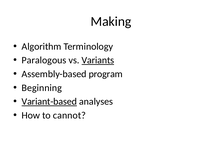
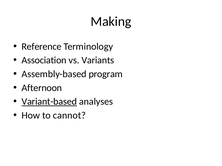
Algorithm: Algorithm -> Reference (42, 47)
Paralogous: Paralogous -> Association (44, 60)
Variants underline: present -> none (98, 60)
Beginning: Beginning -> Afternoon (42, 88)
